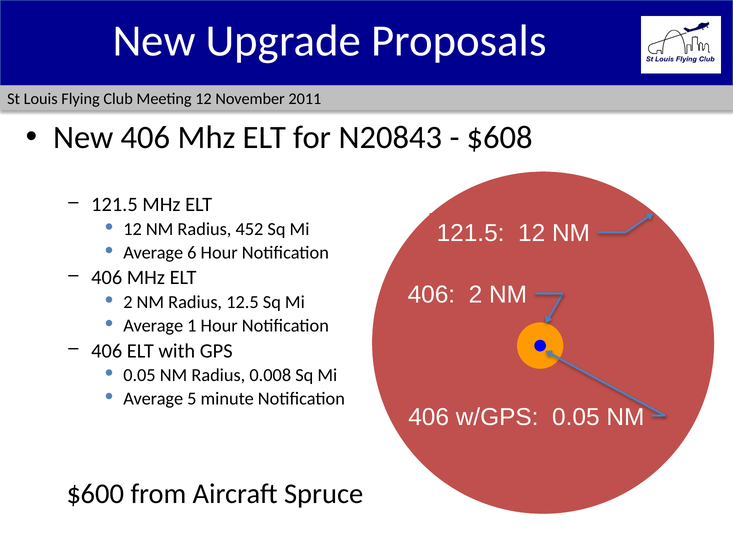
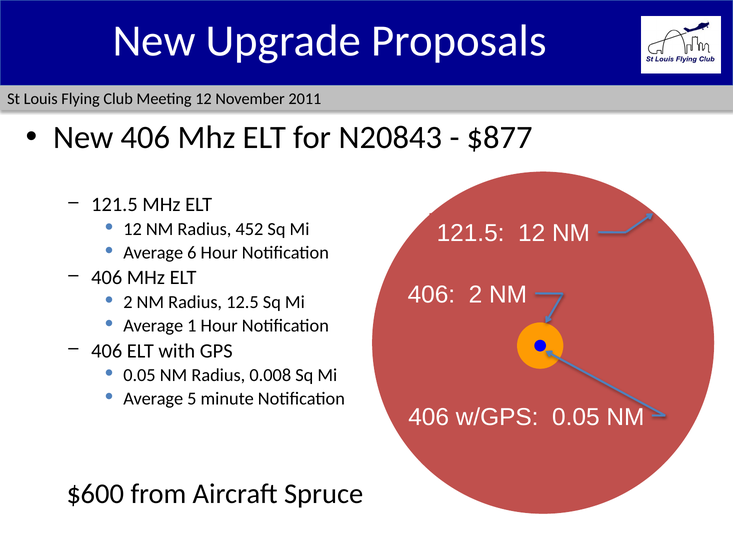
$608: $608 -> $877 (500, 137)
